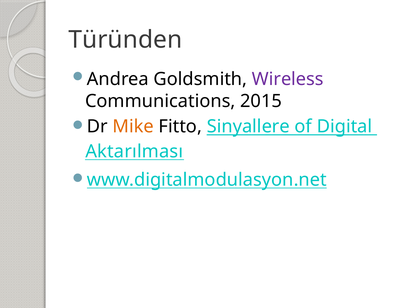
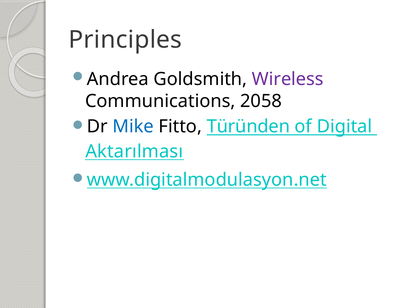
Türünden: Türünden -> Principles (125, 40)
2015: 2015 -> 2058 (261, 101)
Mike colour: orange -> blue (133, 127)
Sinyallere: Sinyallere -> Türünden (248, 127)
